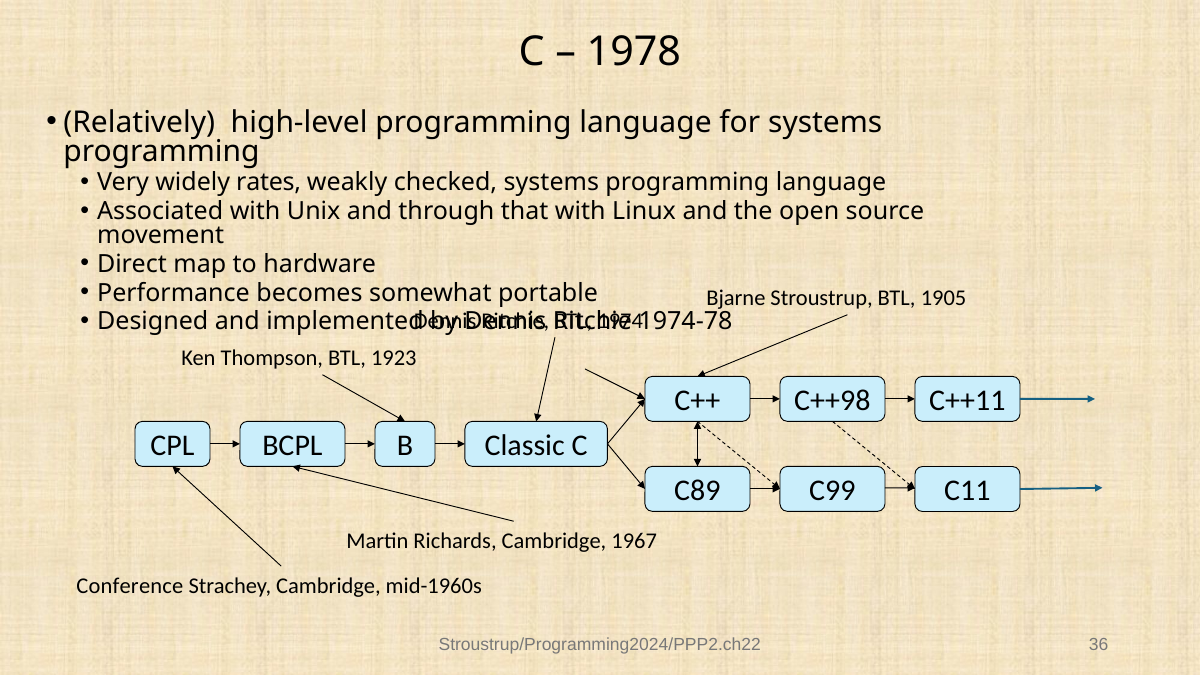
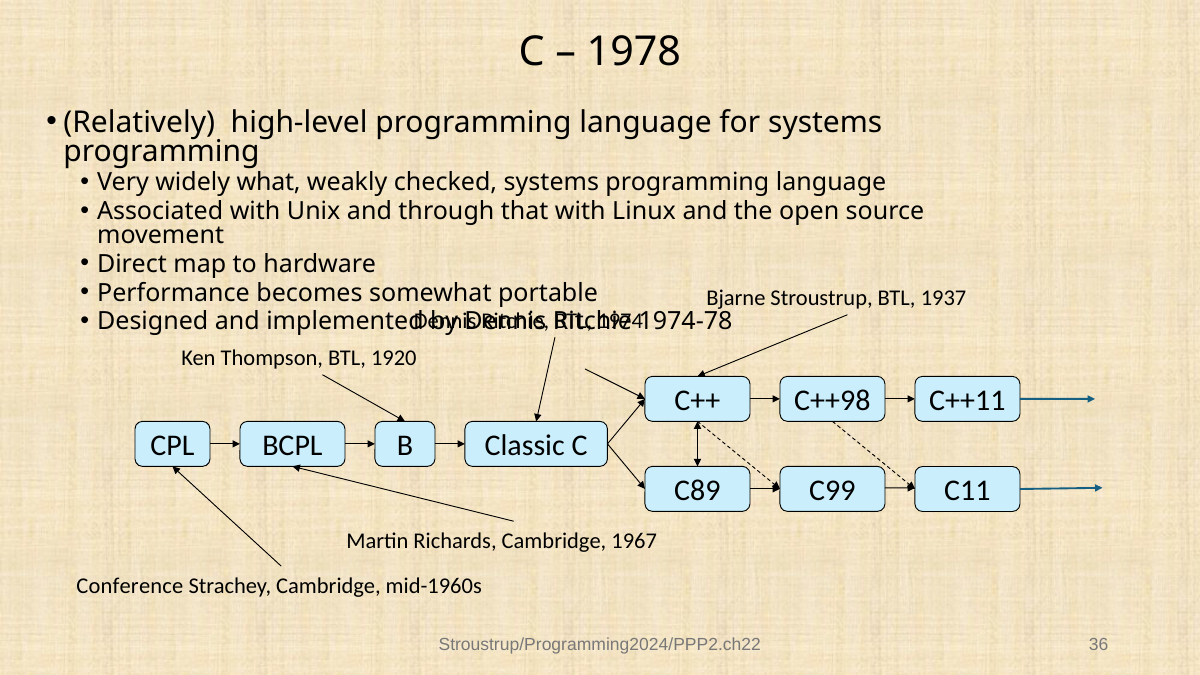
rates: rates -> what (269, 183)
1905: 1905 -> 1937 (944, 298)
1923: 1923 -> 1920 (394, 358)
